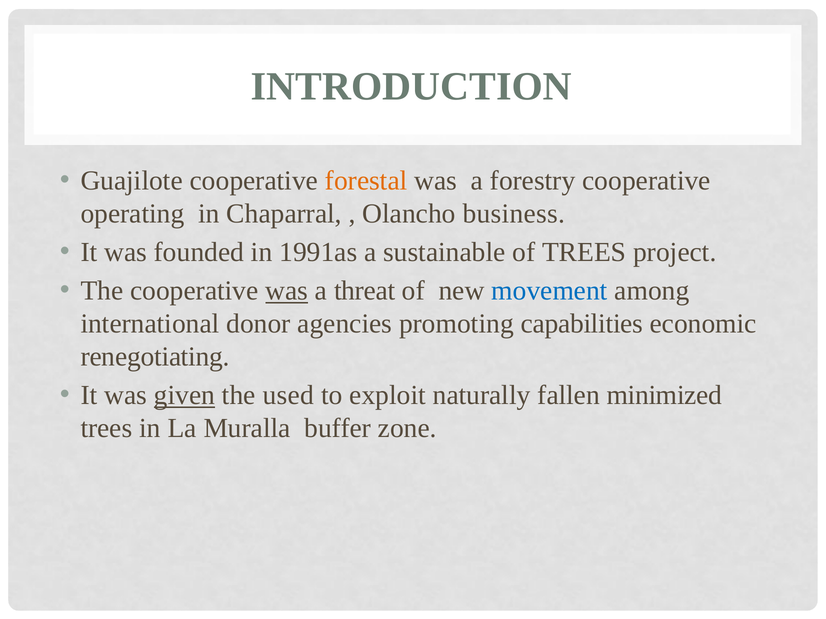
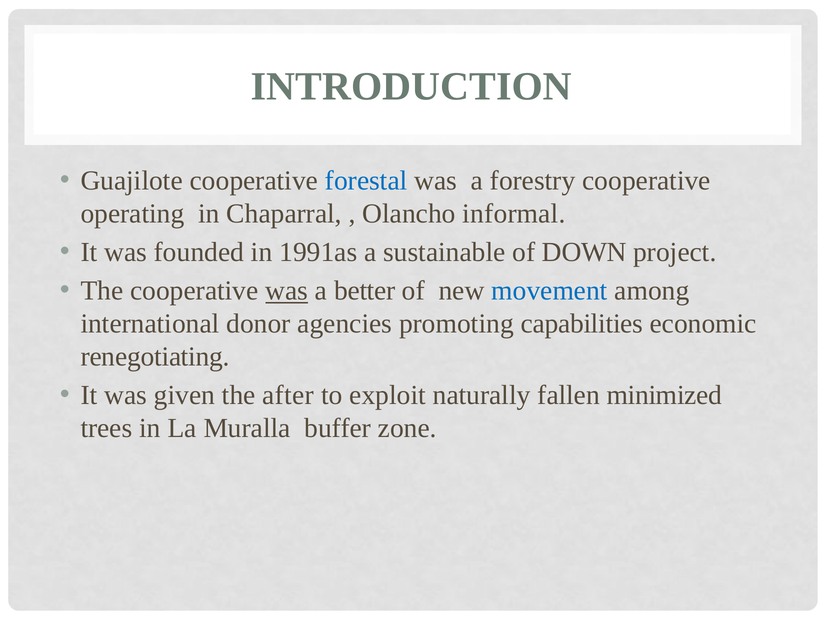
forestal colour: orange -> blue (366, 181)
business: business -> informal (514, 214)
of TREES: TREES -> DOWN (584, 252)
threat: threat -> better (365, 291)
given underline: present -> none (184, 396)
used: used -> after (288, 396)
